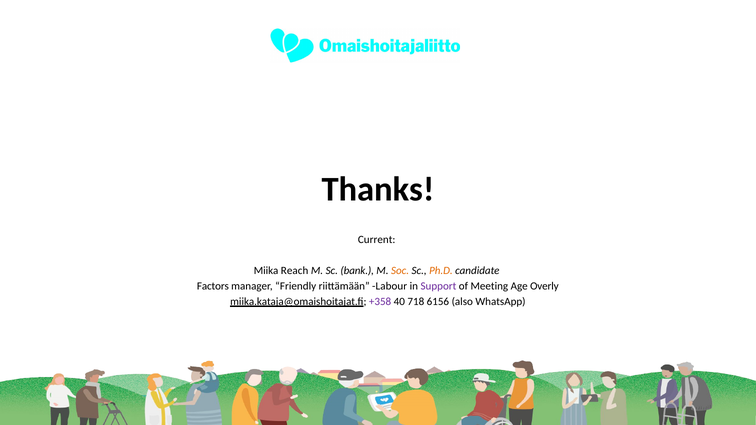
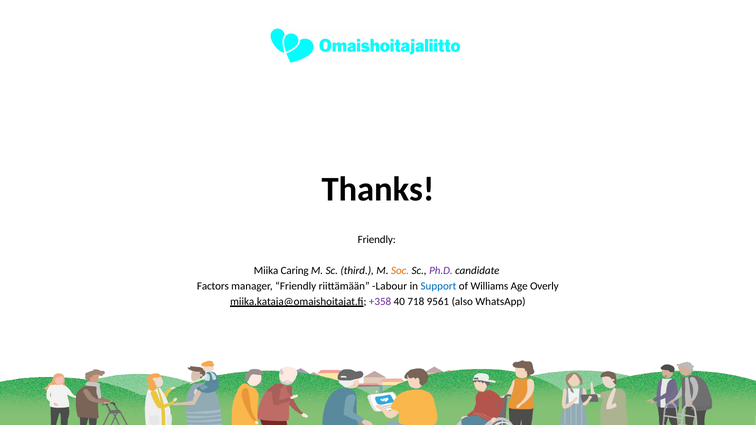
Current: Current -> Friendly (377, 240)
Reach: Reach -> Caring (295, 271)
bank: bank -> third (357, 271)
Ph.D colour: orange -> purple (441, 271)
Support colour: purple -> blue (438, 286)
Meeting: Meeting -> Williams (489, 286)
6156: 6156 -> 9561 (438, 302)
